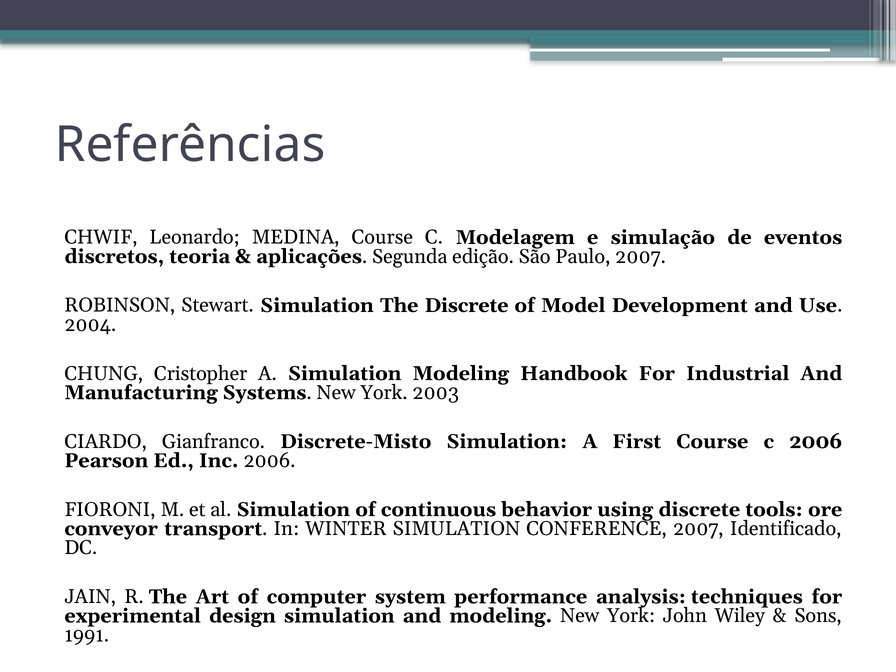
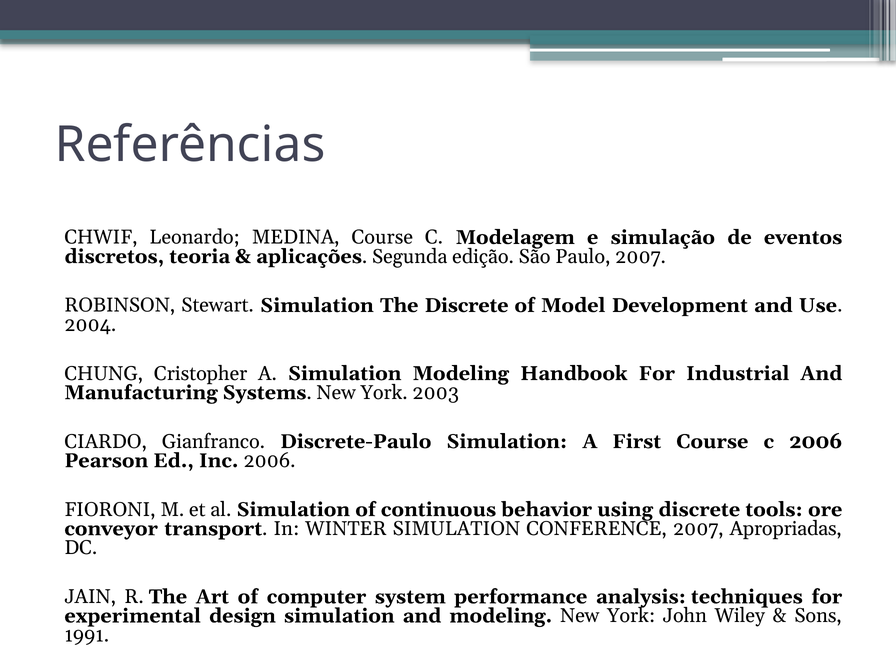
Discrete-Misto: Discrete-Misto -> Discrete-Paulo (356, 442)
Identificado: Identificado -> Apropriadas (786, 529)
